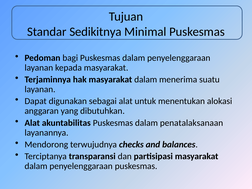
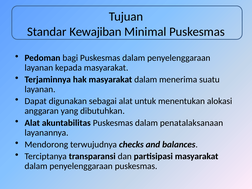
Sedikitnya: Sedikitnya -> Kewajiban (95, 32)
